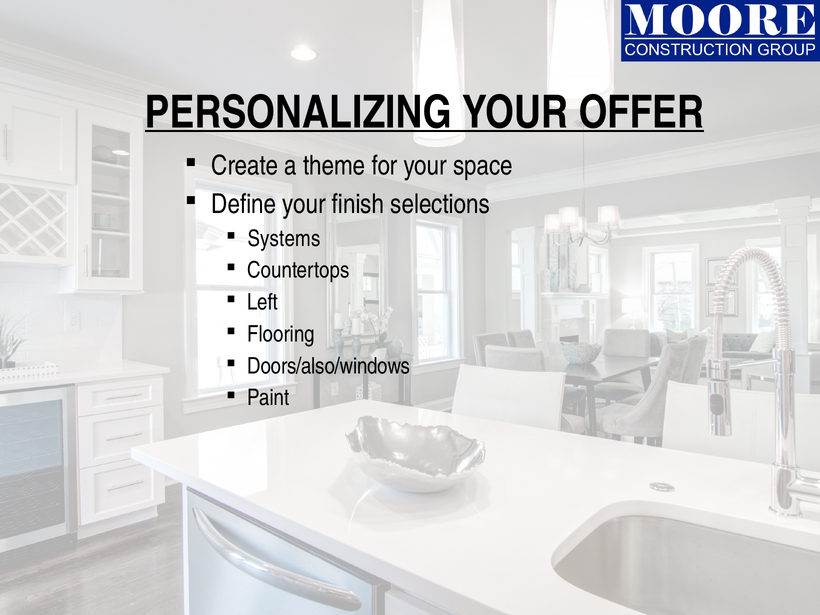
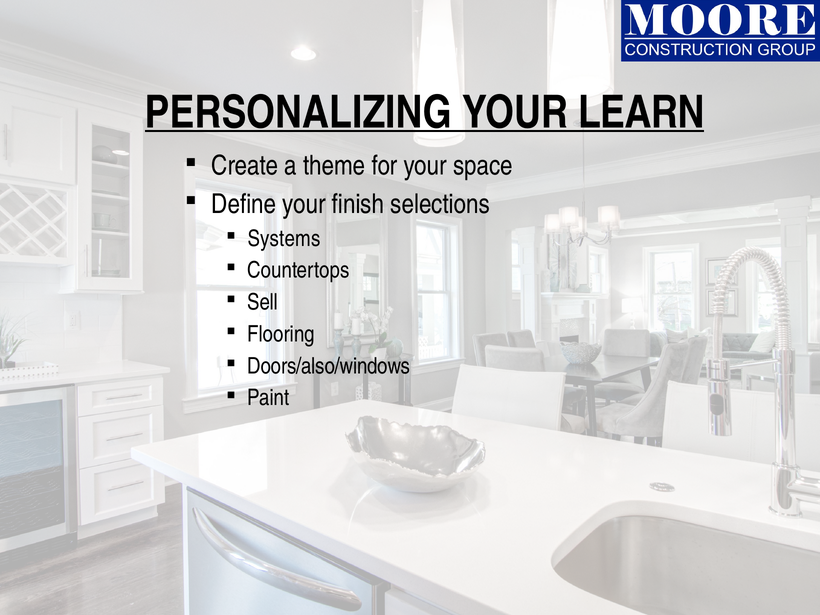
OFFER: OFFER -> LEARN (641, 112)
Left: Left -> Sell (263, 302)
